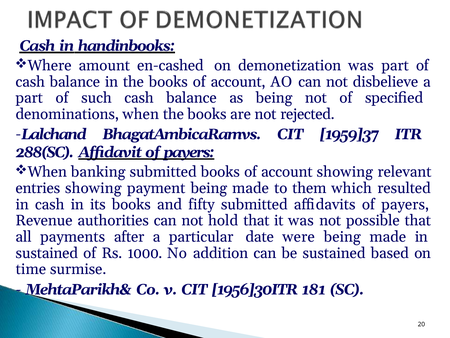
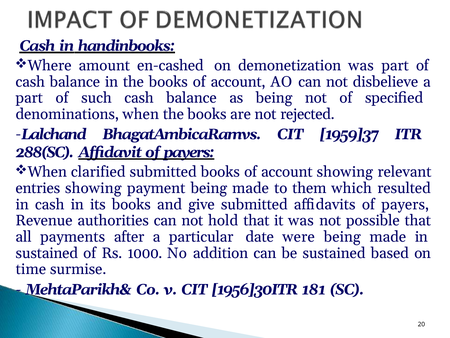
banking: banking -> clarified (98, 172)
fifty: fifty -> give (202, 204)
